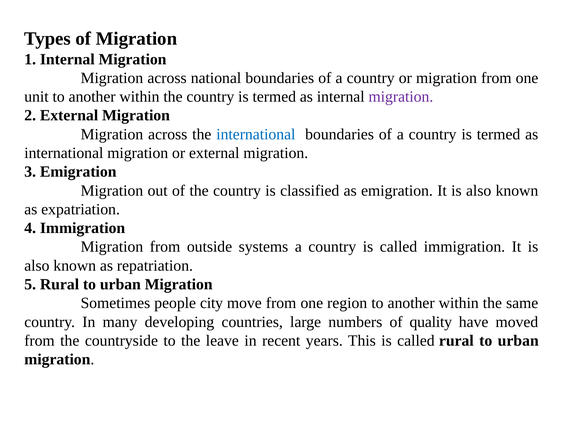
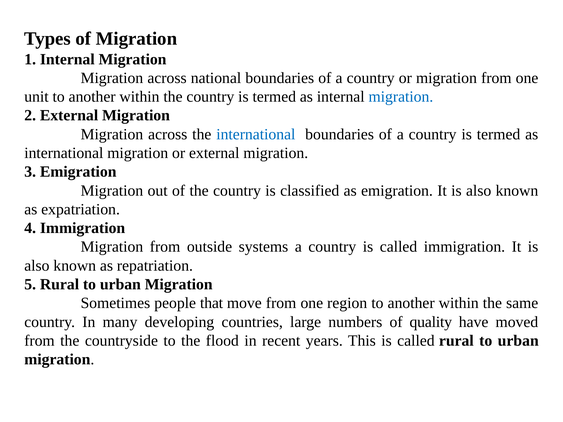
migration colour: purple -> blue (401, 97)
city: city -> that (212, 303)
leave: leave -> flood (222, 341)
